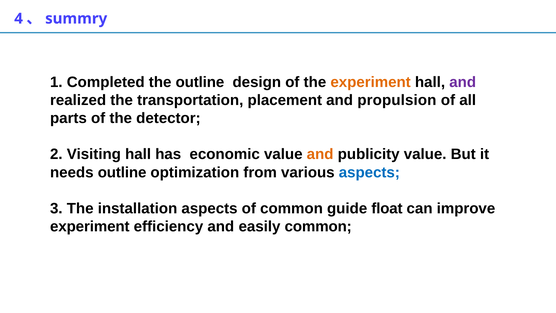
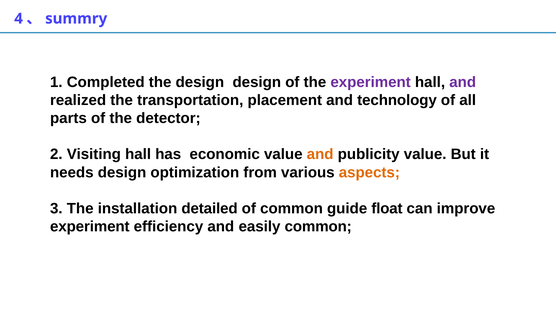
the outline: outline -> design (200, 82)
experiment colour: orange -> purple (371, 82)
propulsion: propulsion -> technology (397, 100)
needs outline: outline -> design (122, 172)
aspects colour: blue -> orange (369, 172)
installation aspects: aspects -> detailed (210, 208)
